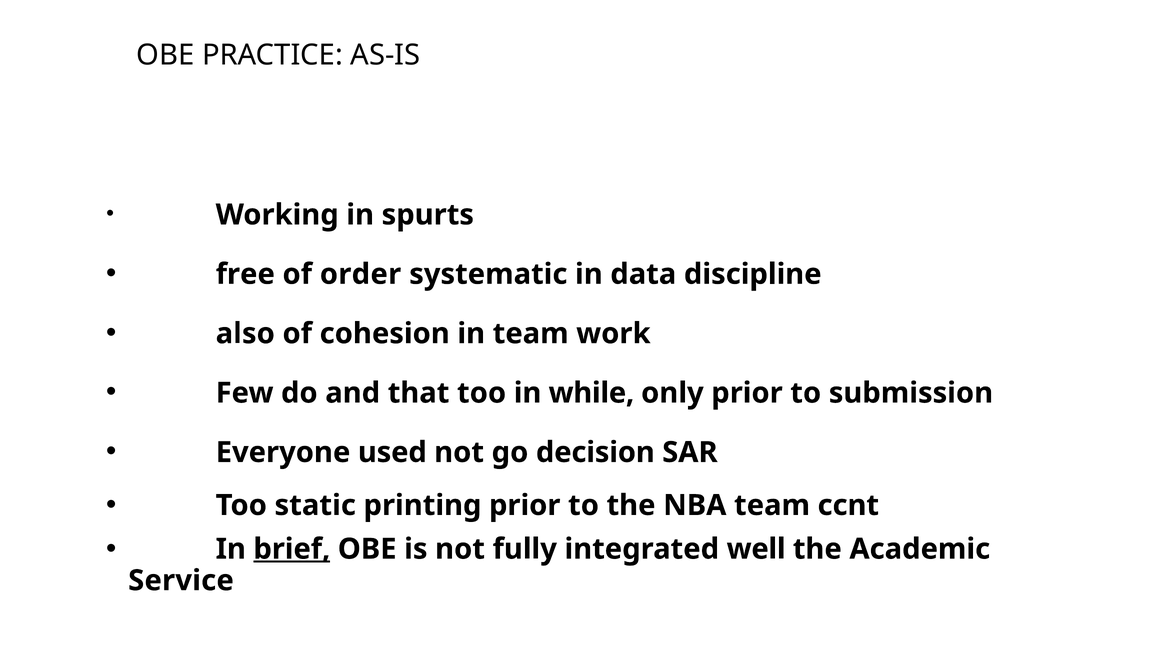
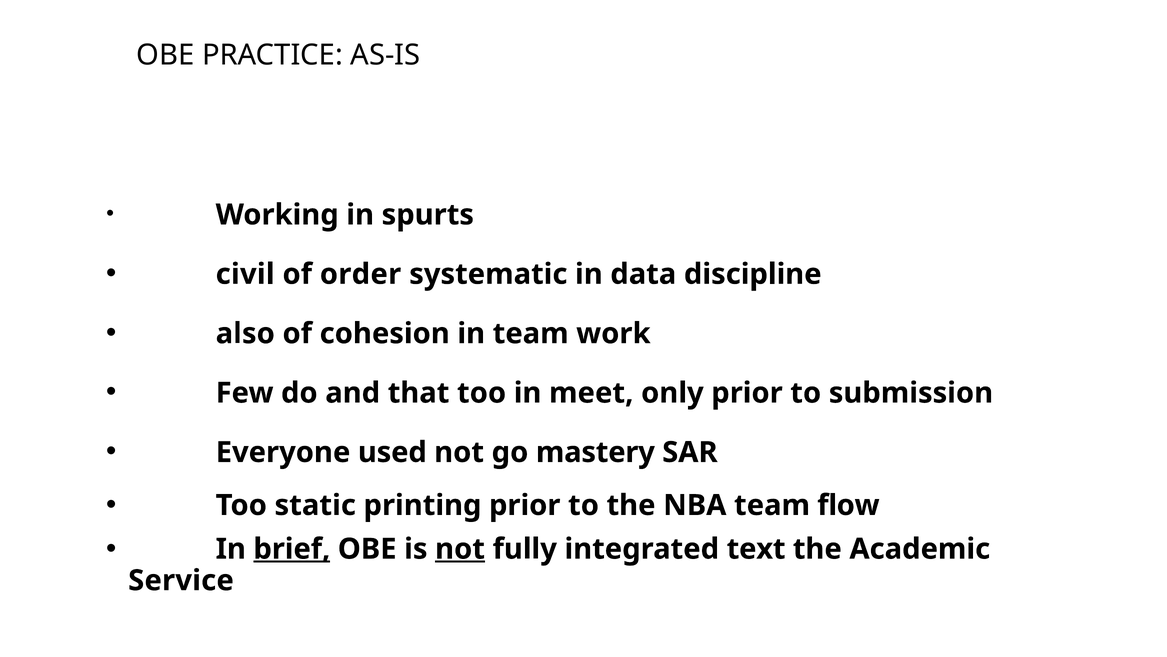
free: free -> civil (245, 274)
while: while -> meet (591, 393)
decision: decision -> mastery (595, 452)
ccnt: ccnt -> flow (848, 505)
not underline: none -> present (460, 549)
well: well -> text (756, 549)
